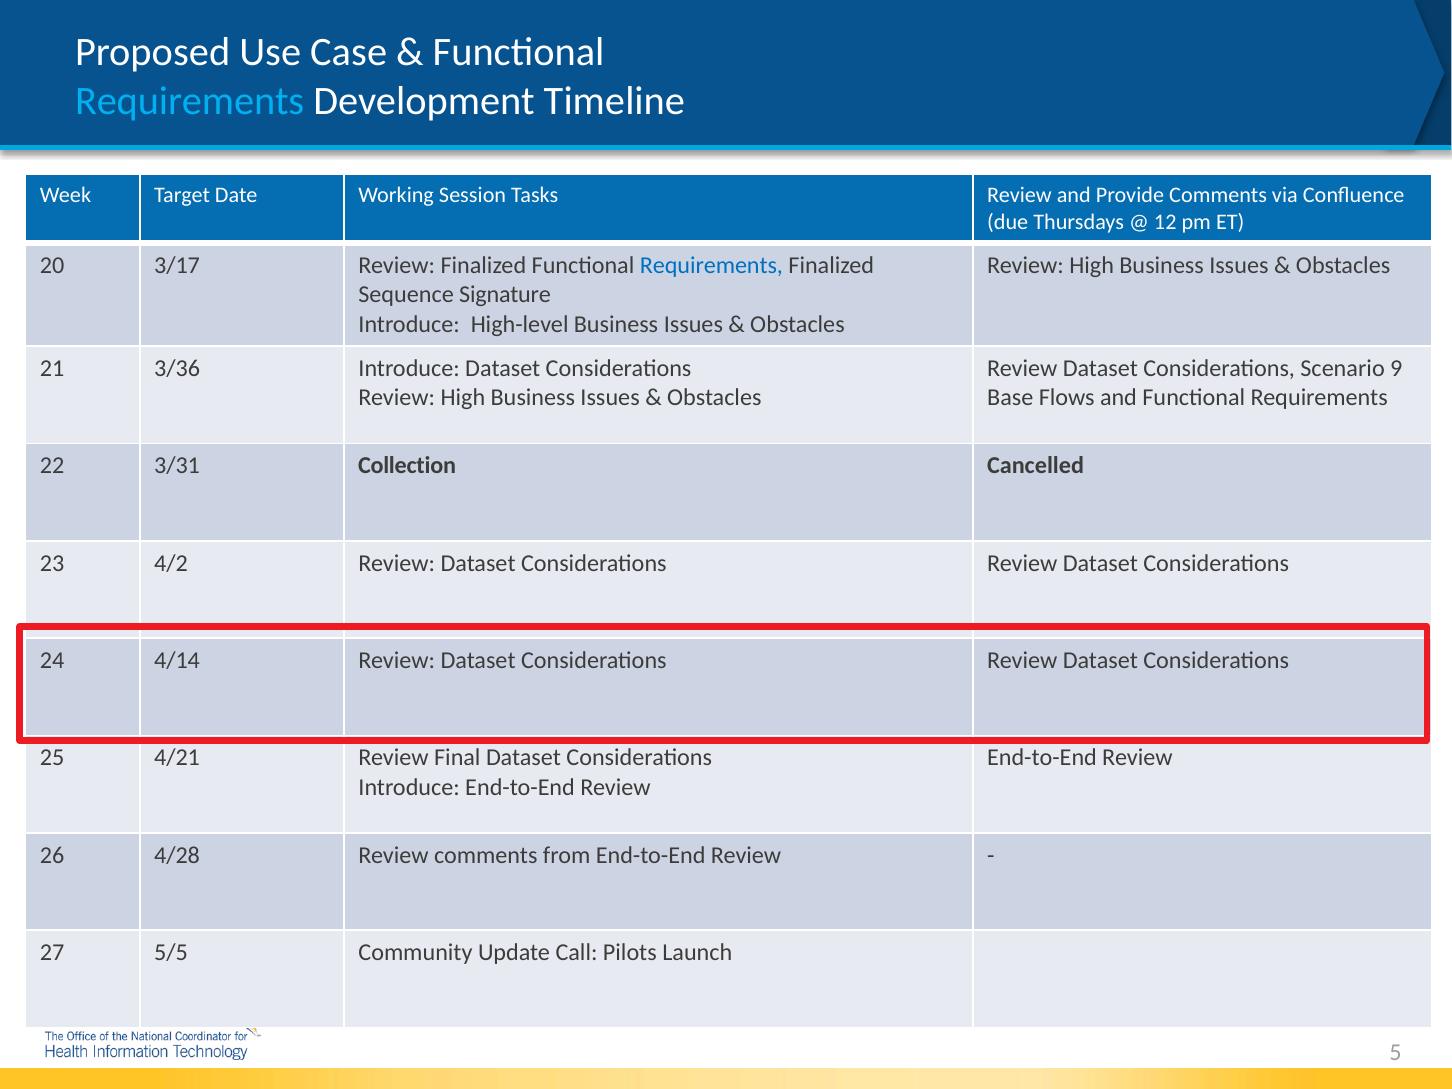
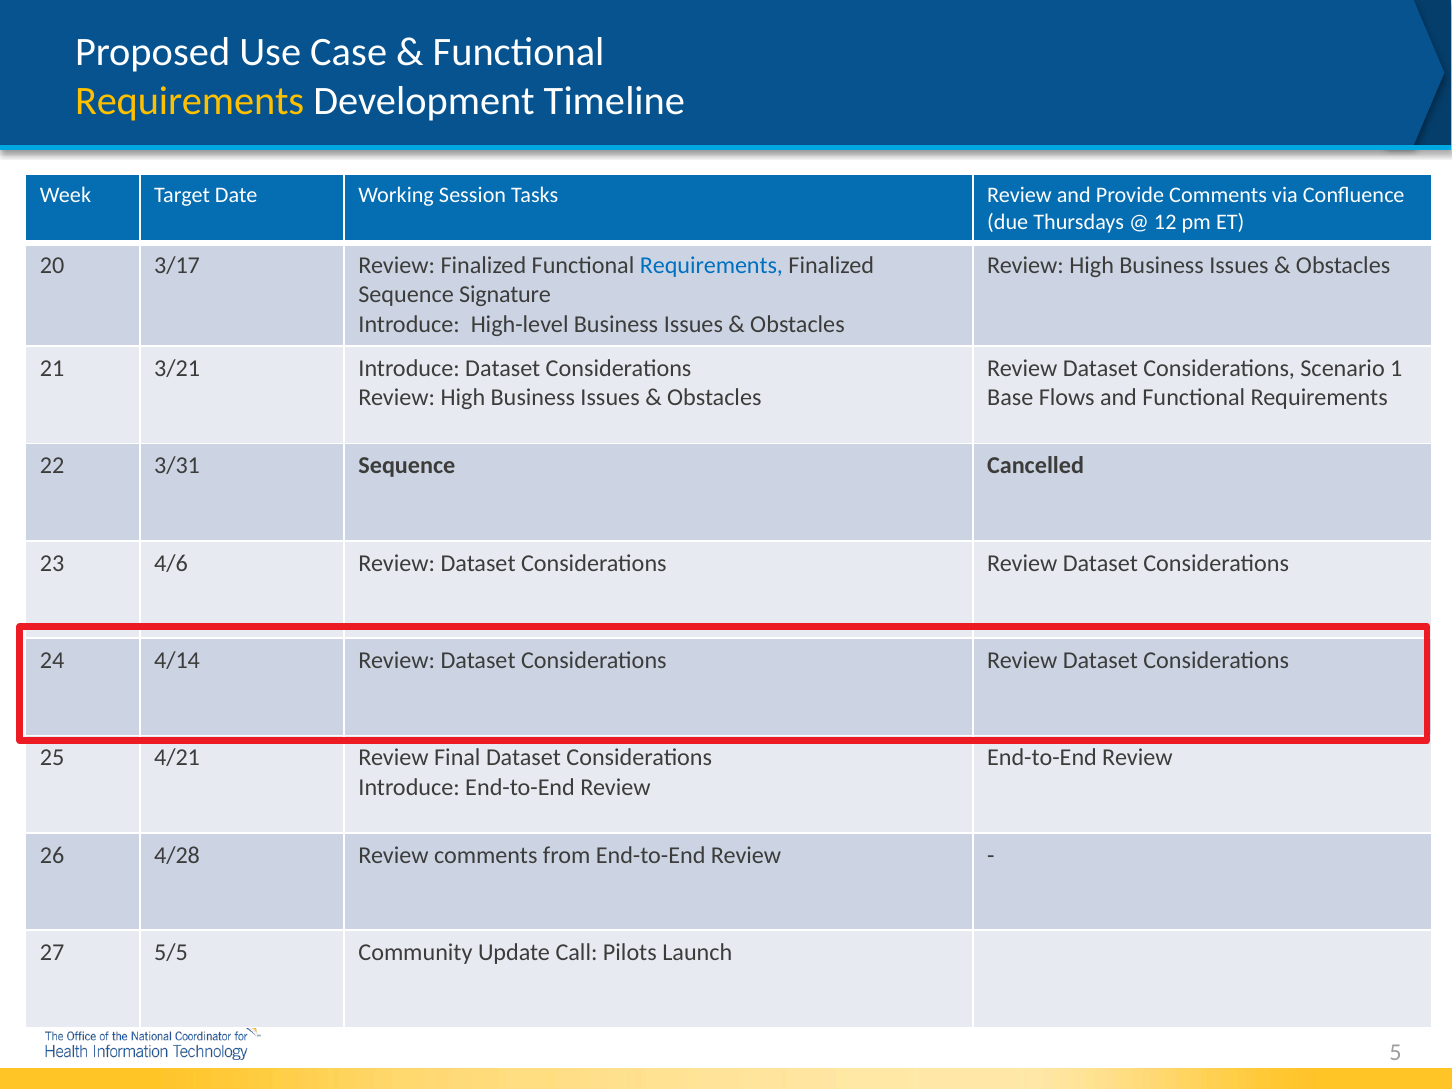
Requirements colour: light blue -> yellow (190, 101)
3/36: 3/36 -> 3/21 (177, 368)
9: 9 -> 1 (1396, 368)
3/31 Collection: Collection -> Sequence (407, 466)
4/2: 4/2 -> 4/6 (171, 563)
